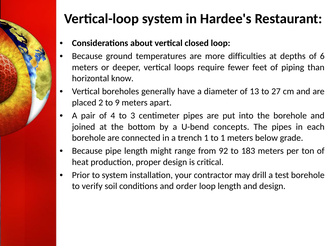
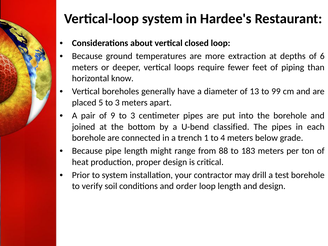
difficulties: difficulties -> extraction (247, 56)
27: 27 -> 99 (276, 91)
2: 2 -> 5 (101, 103)
9: 9 -> 3 (117, 103)
4: 4 -> 9 (113, 116)
concepts: concepts -> classified (231, 127)
to 1: 1 -> 4 (223, 138)
92: 92 -> 88 (223, 151)
